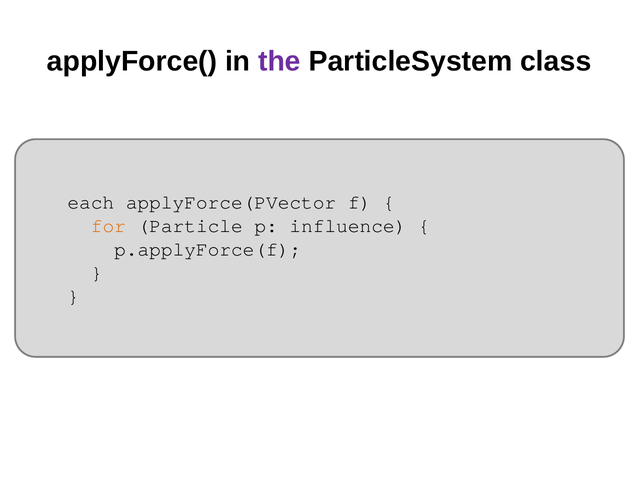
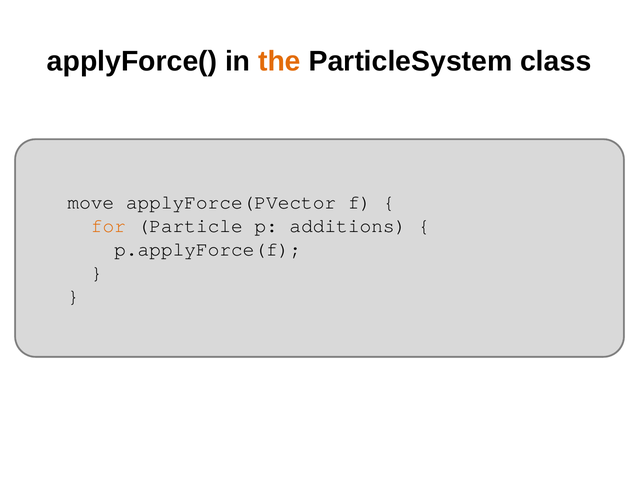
the colour: purple -> orange (279, 61)
each: each -> move (91, 202)
influence: influence -> additions (348, 226)
